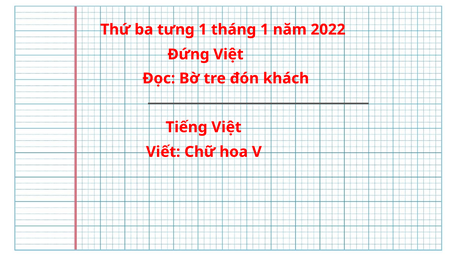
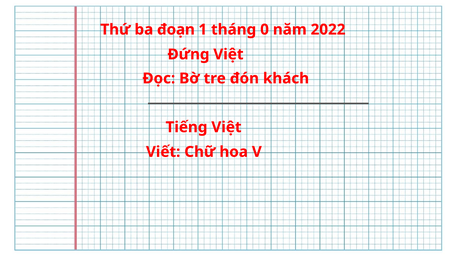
tưng: tưng -> đoạn (176, 30)
tháng 1: 1 -> 0 (265, 30)
